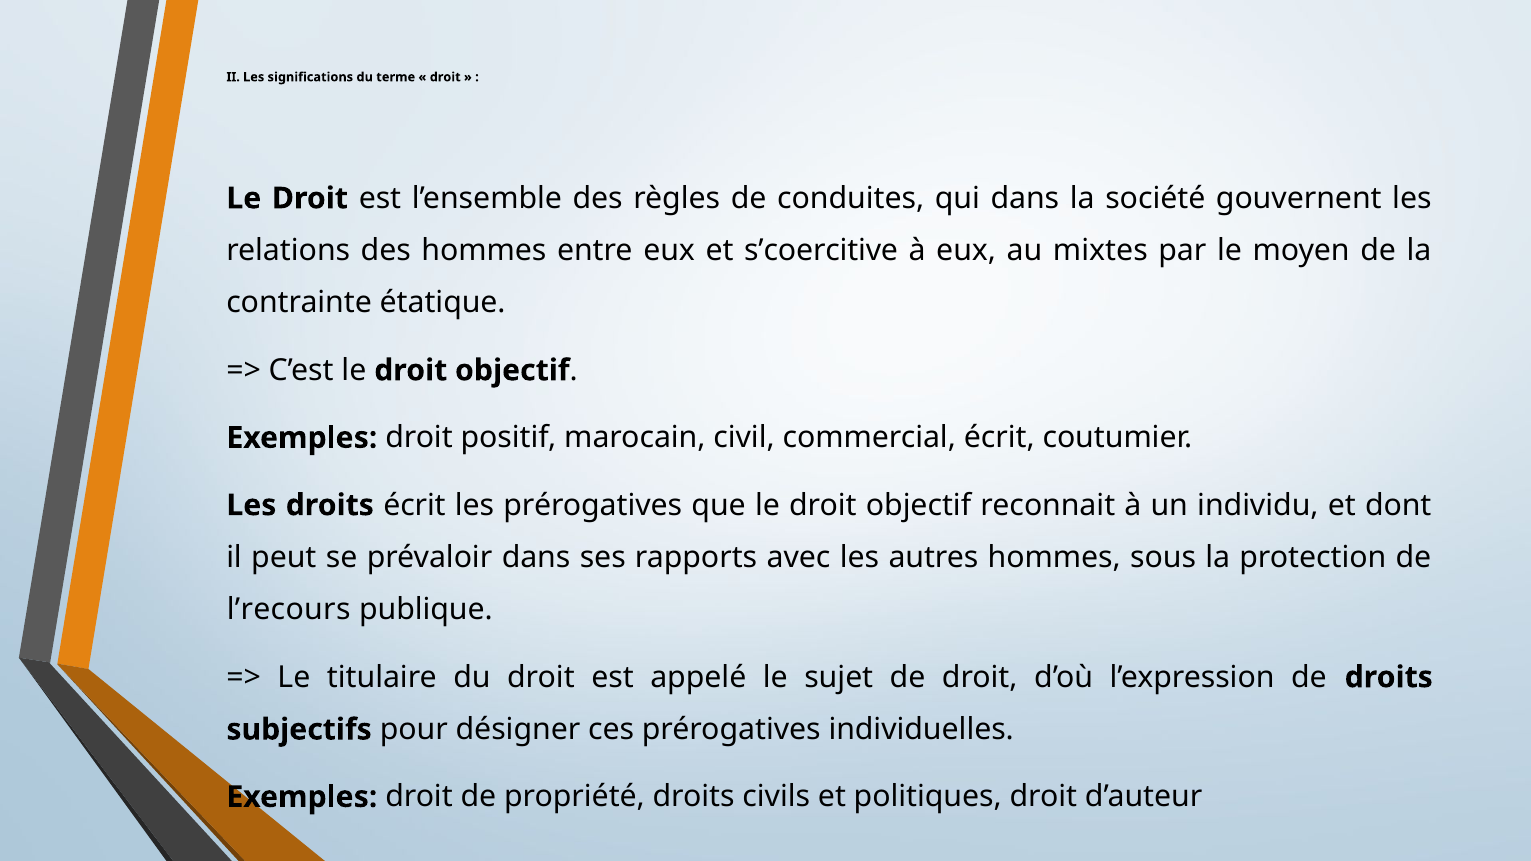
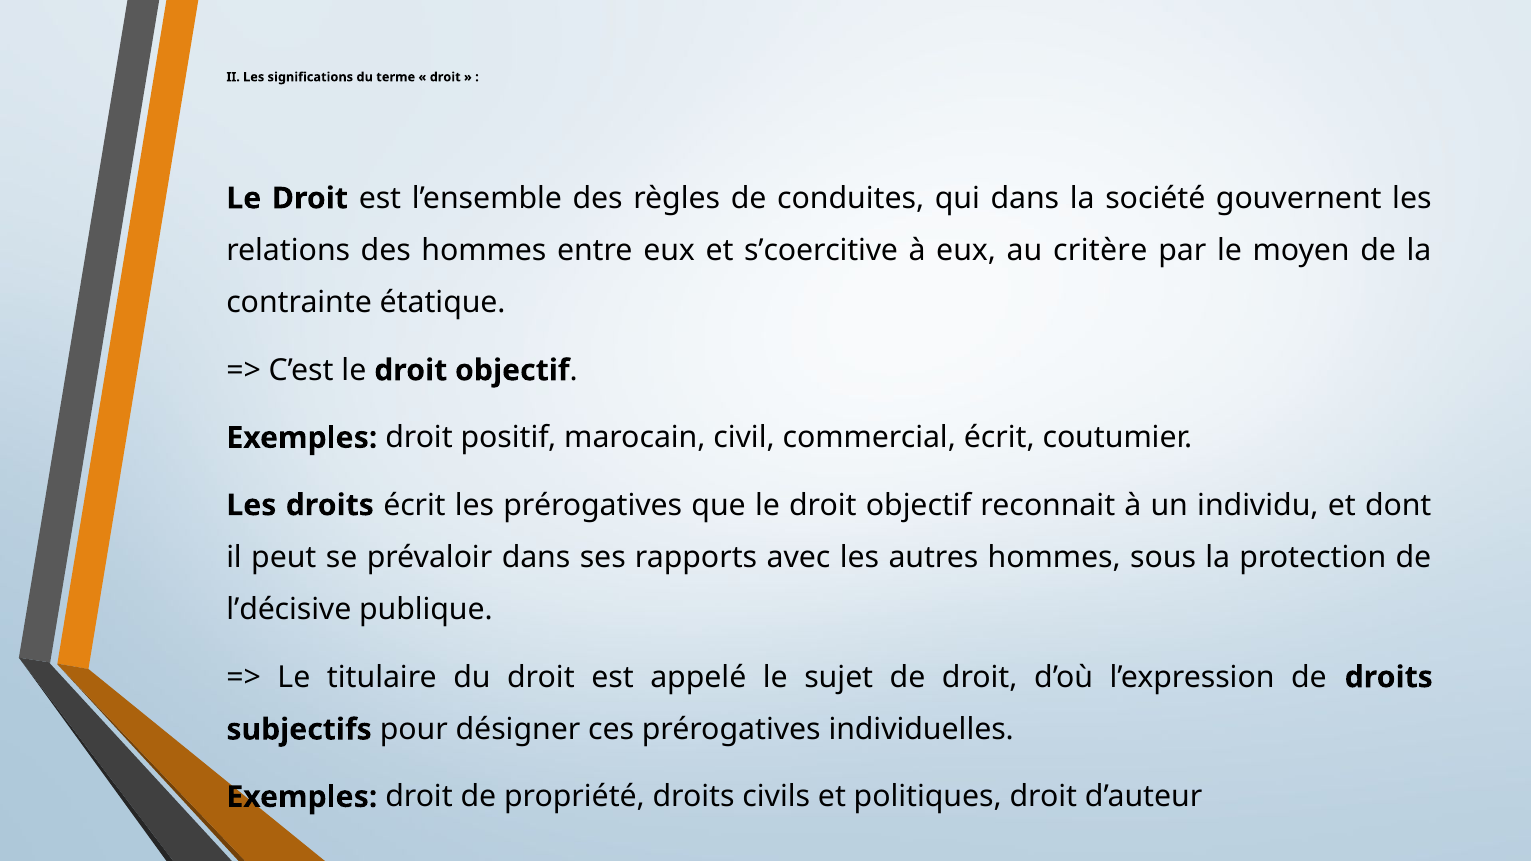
mixtes: mixtes -> critère (1100, 251)
l’recours: l’recours -> l’décisive (289, 610)
